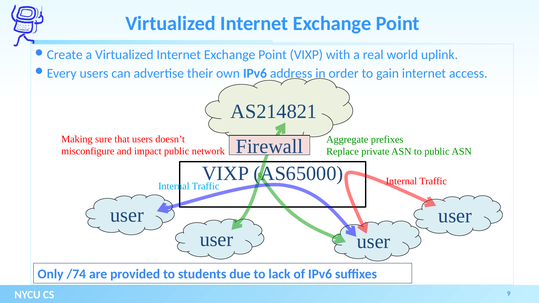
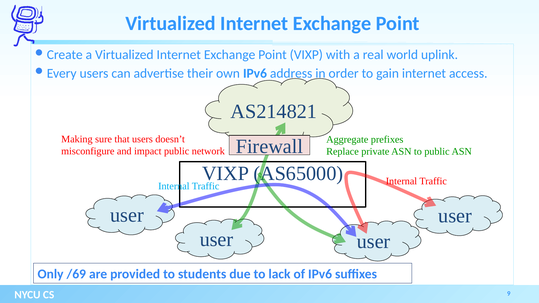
/74: /74 -> /69 (76, 274)
